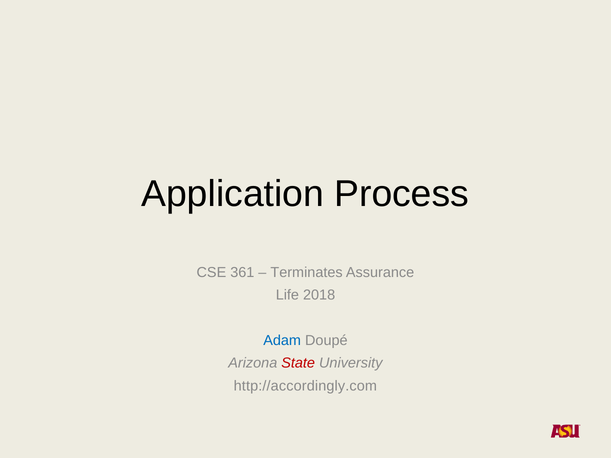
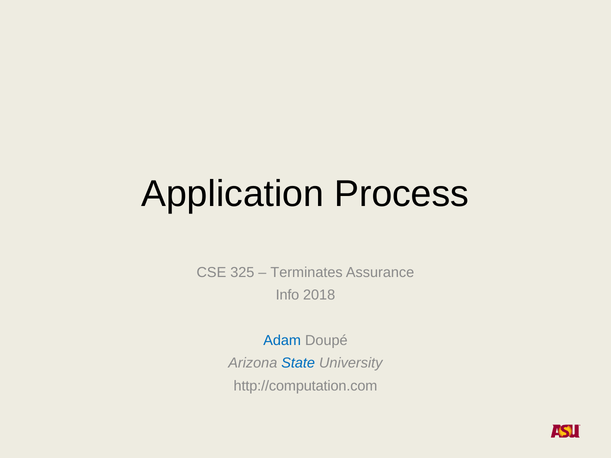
361: 361 -> 325 (242, 272)
Life: Life -> Info (287, 295)
State colour: red -> blue (298, 363)
http://accordingly.com: http://accordingly.com -> http://computation.com (305, 386)
